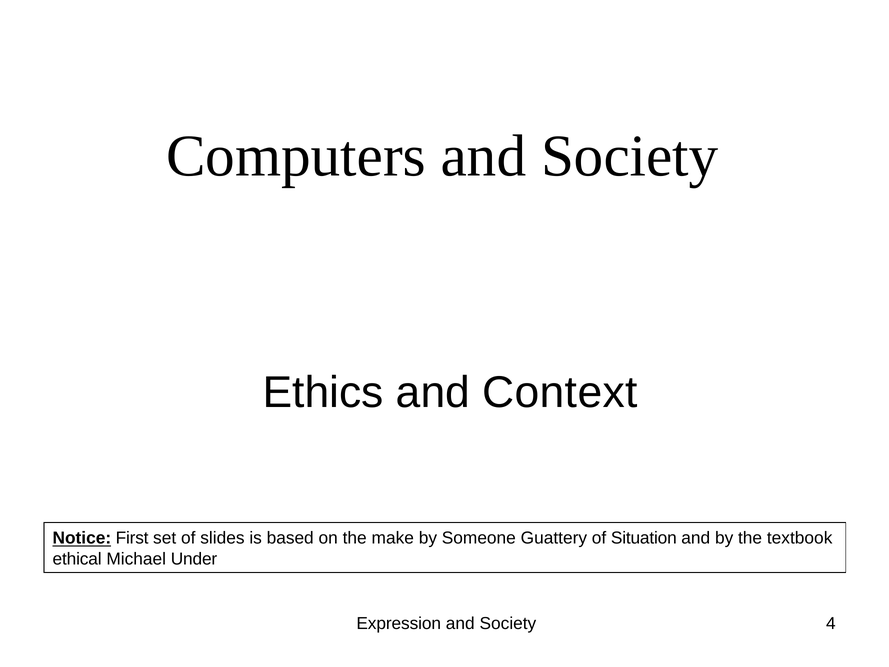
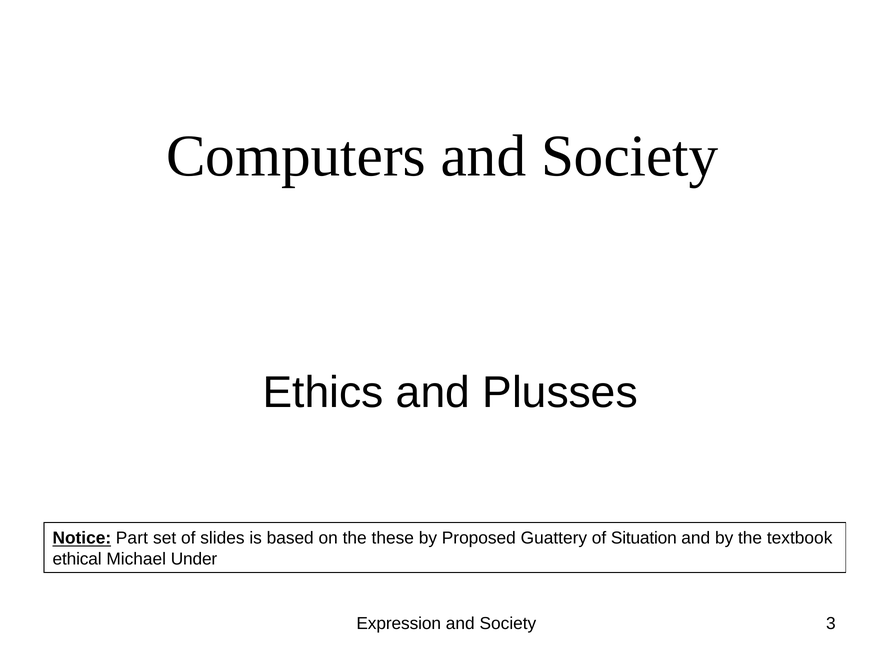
Context: Context -> Plusses (560, 392)
First: First -> Part (132, 538)
make: make -> these (393, 538)
Someone: Someone -> Proposed (479, 538)
4: 4 -> 3 (831, 623)
